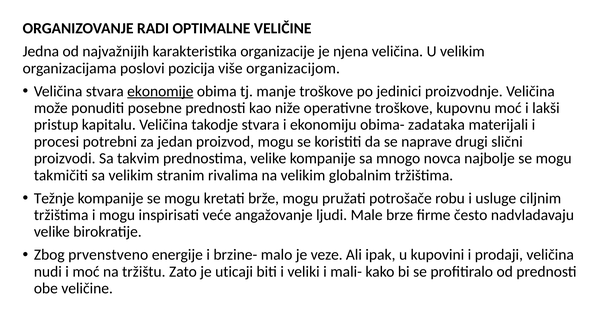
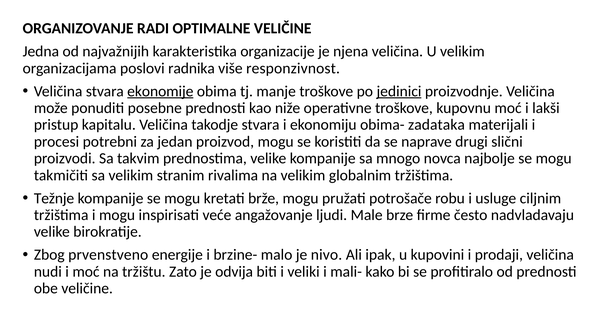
pozicija: pozicija -> radnika (191, 68)
organizacijom: organizacijom -> responzivnost (293, 68)
jedinici underline: none -> present (399, 91)
veze: veze -> nivo (327, 255)
uticaji: uticaji -> odvija (234, 271)
